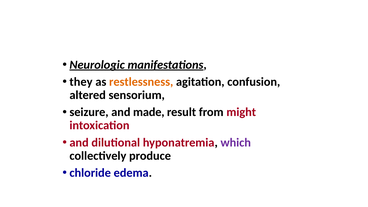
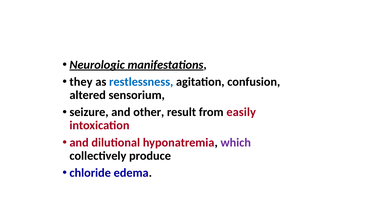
restlessness colour: orange -> blue (141, 82)
made: made -> other (149, 112)
might: might -> easily (241, 112)
